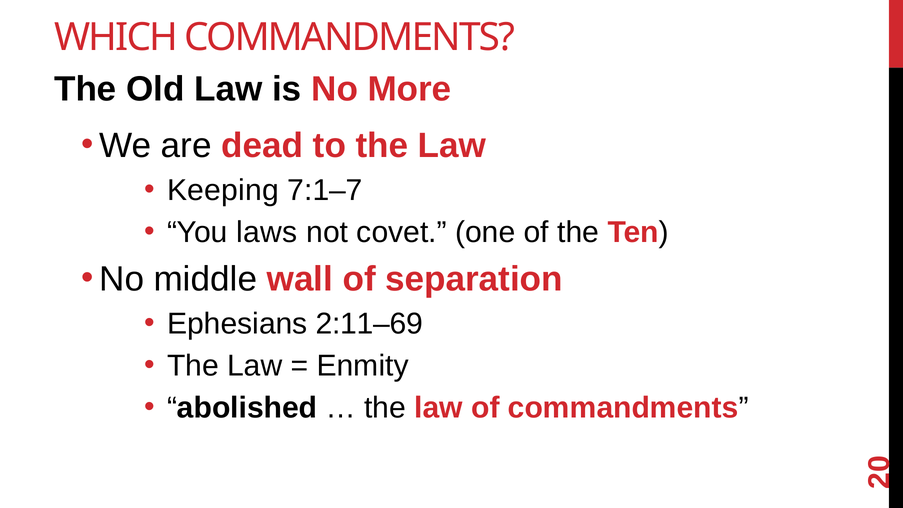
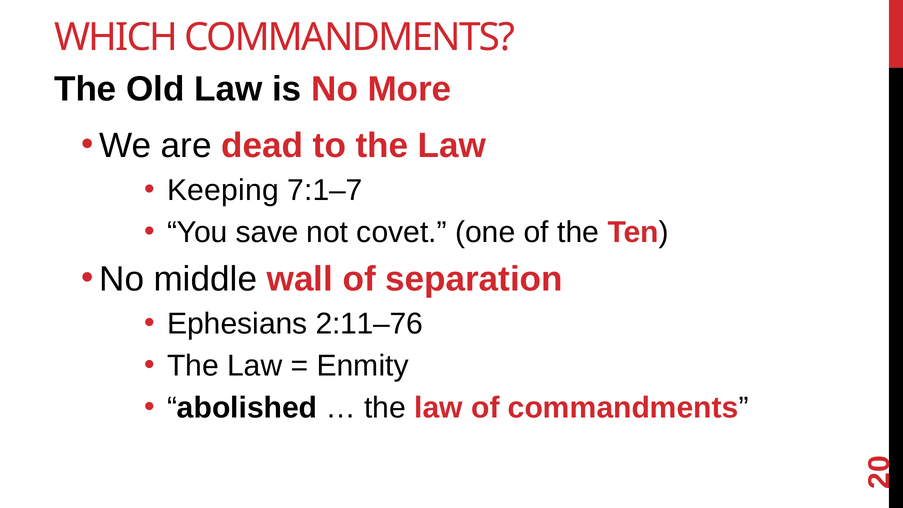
laws: laws -> save (267, 232)
2:11–69: 2:11–69 -> 2:11–76 (369, 324)
